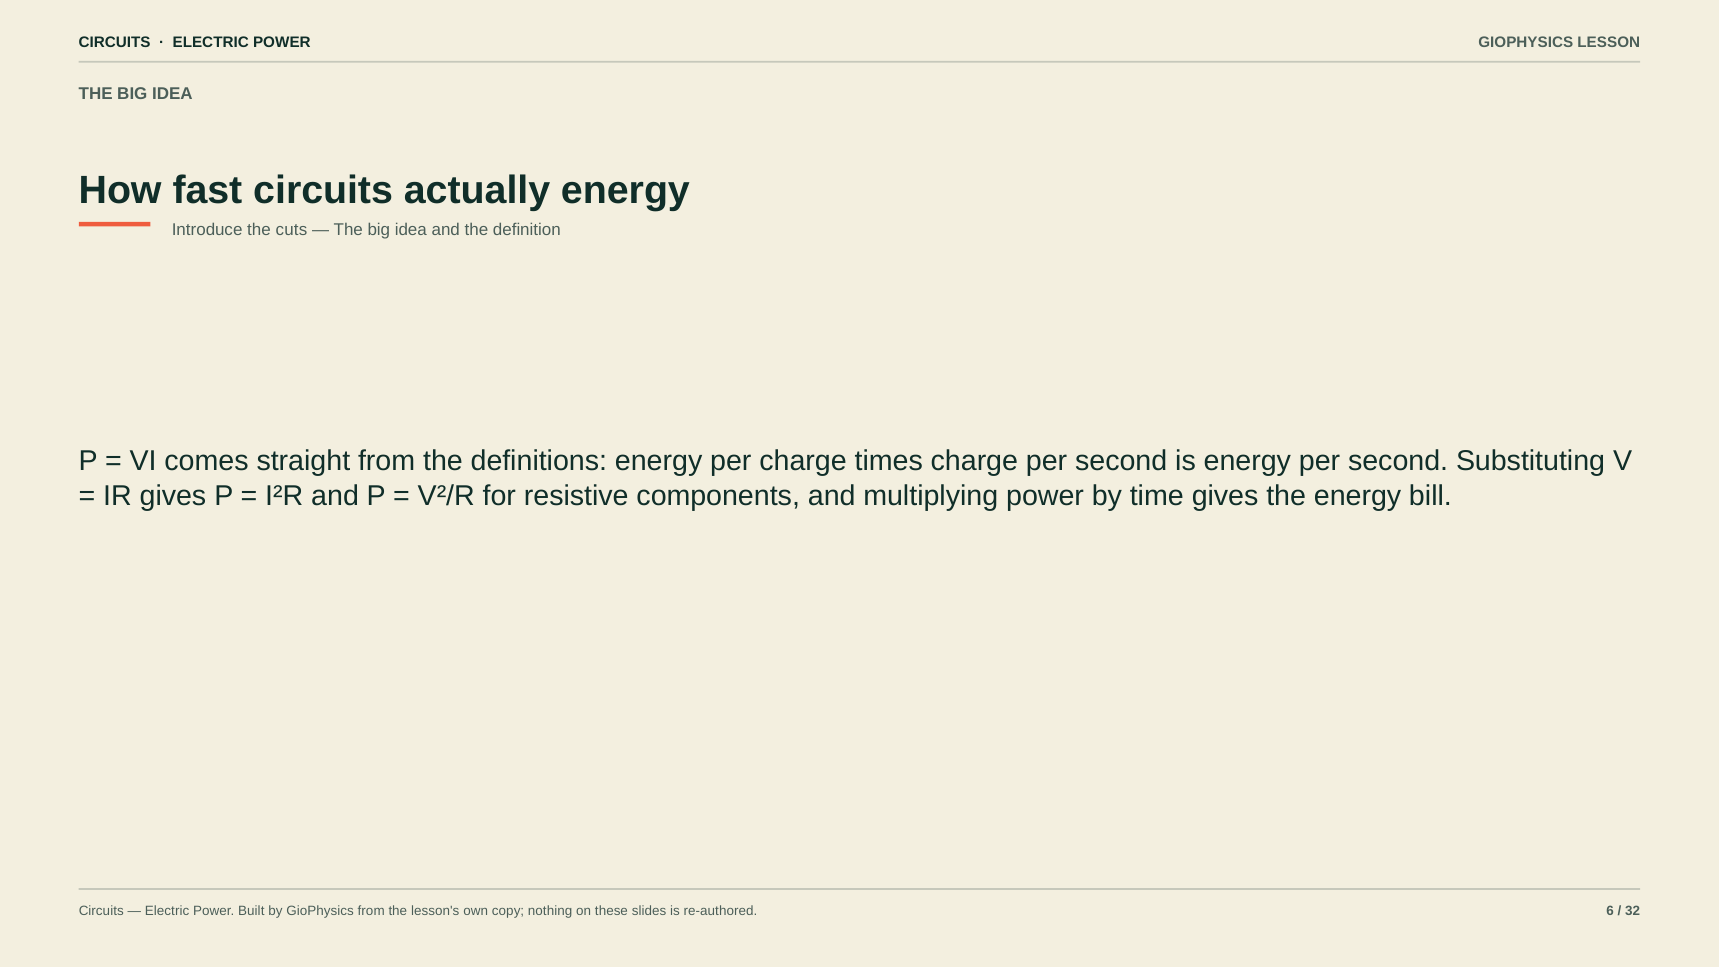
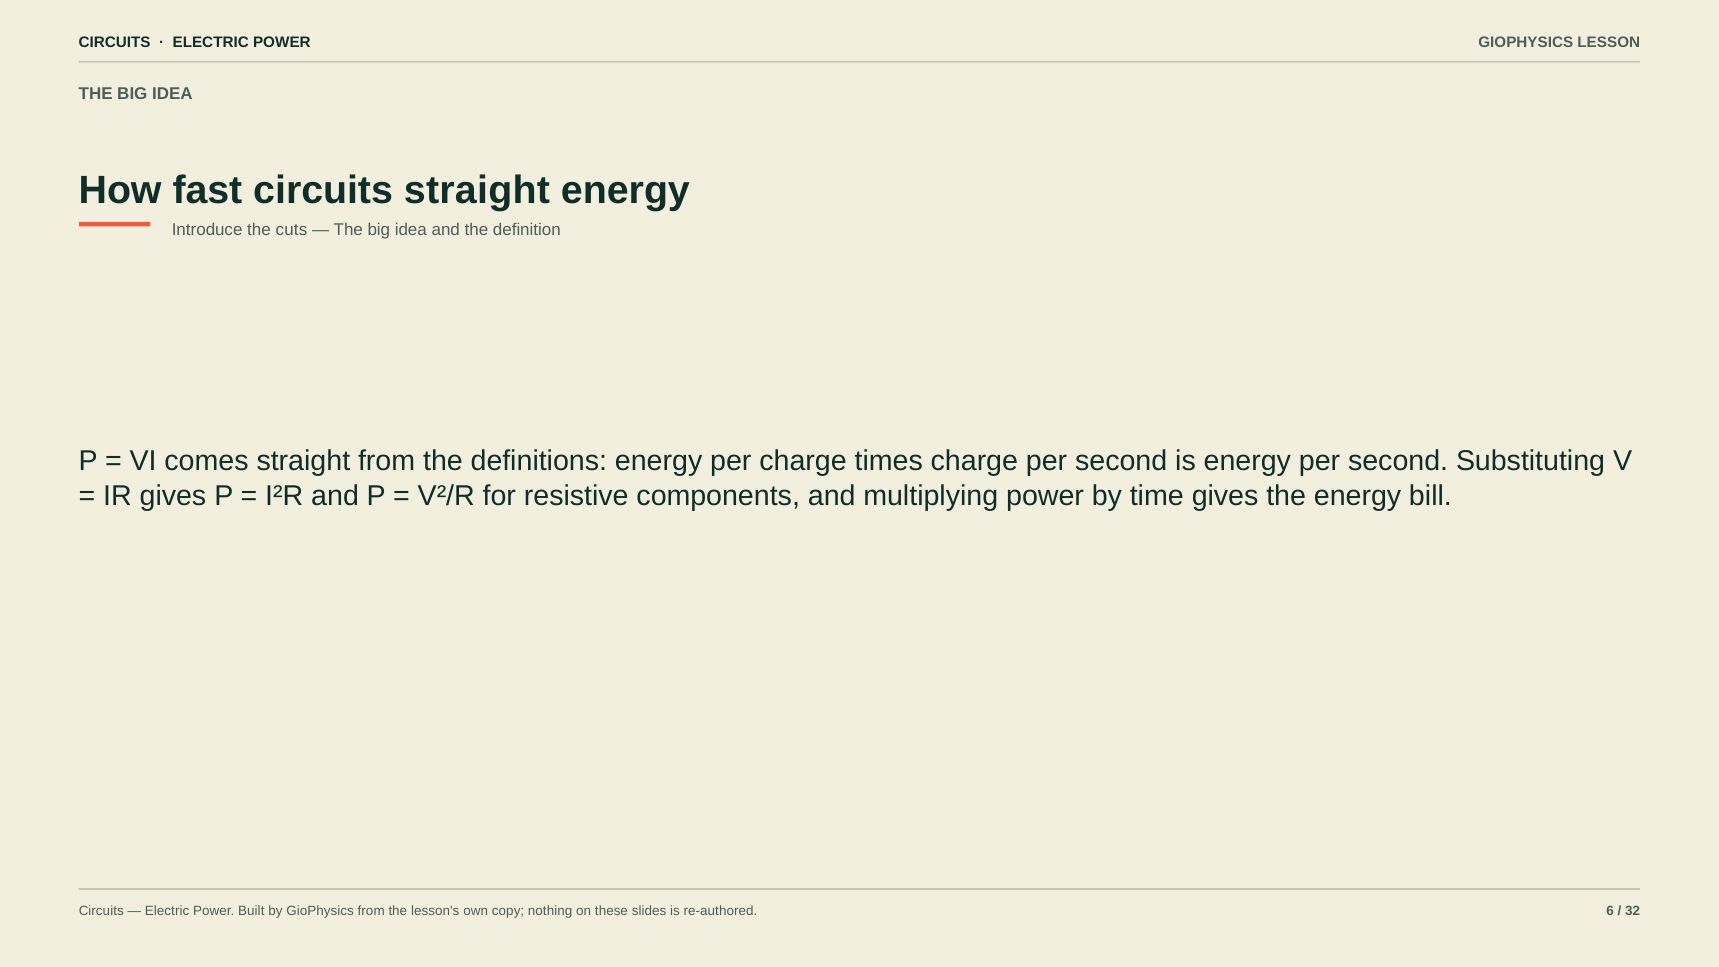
circuits actually: actually -> straight (477, 190)
